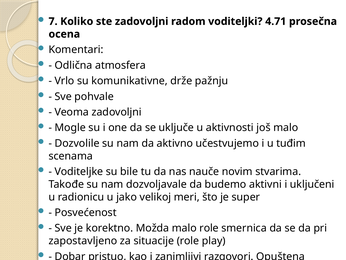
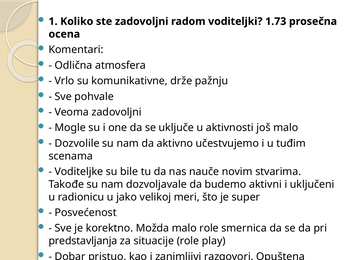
7: 7 -> 1 (53, 21)
4.71: 4.71 -> 1.73 (276, 21)
zapostavljeno: zapostavljeno -> predstavljanja (83, 240)
